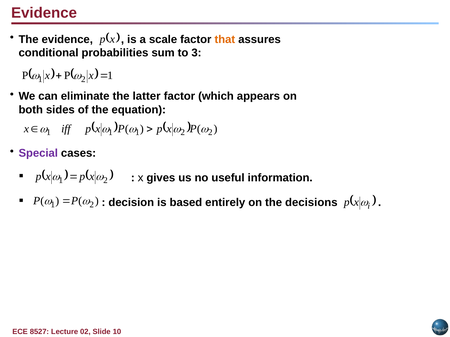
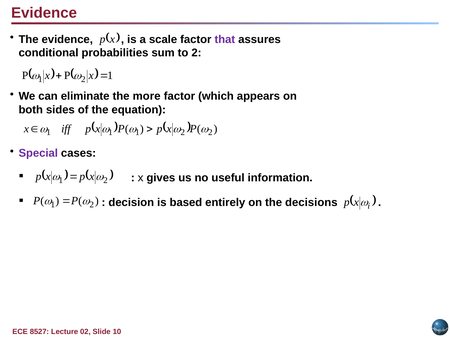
that colour: orange -> purple (225, 39)
to 3: 3 -> 2 (196, 53)
latter: latter -> more (147, 96)
